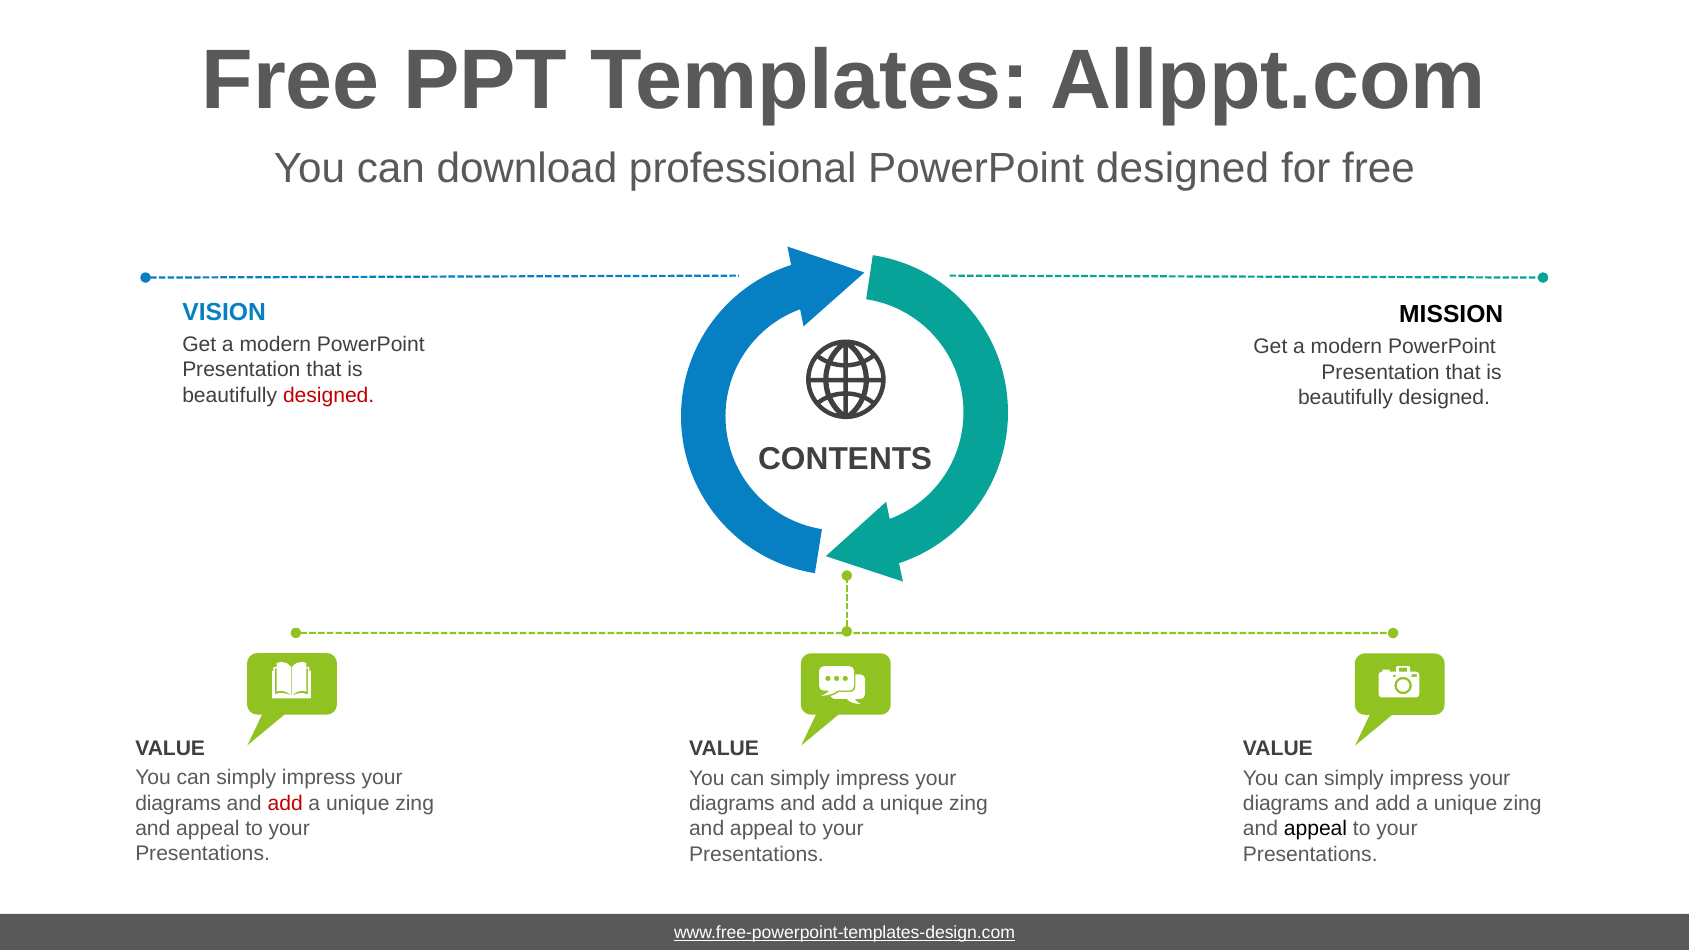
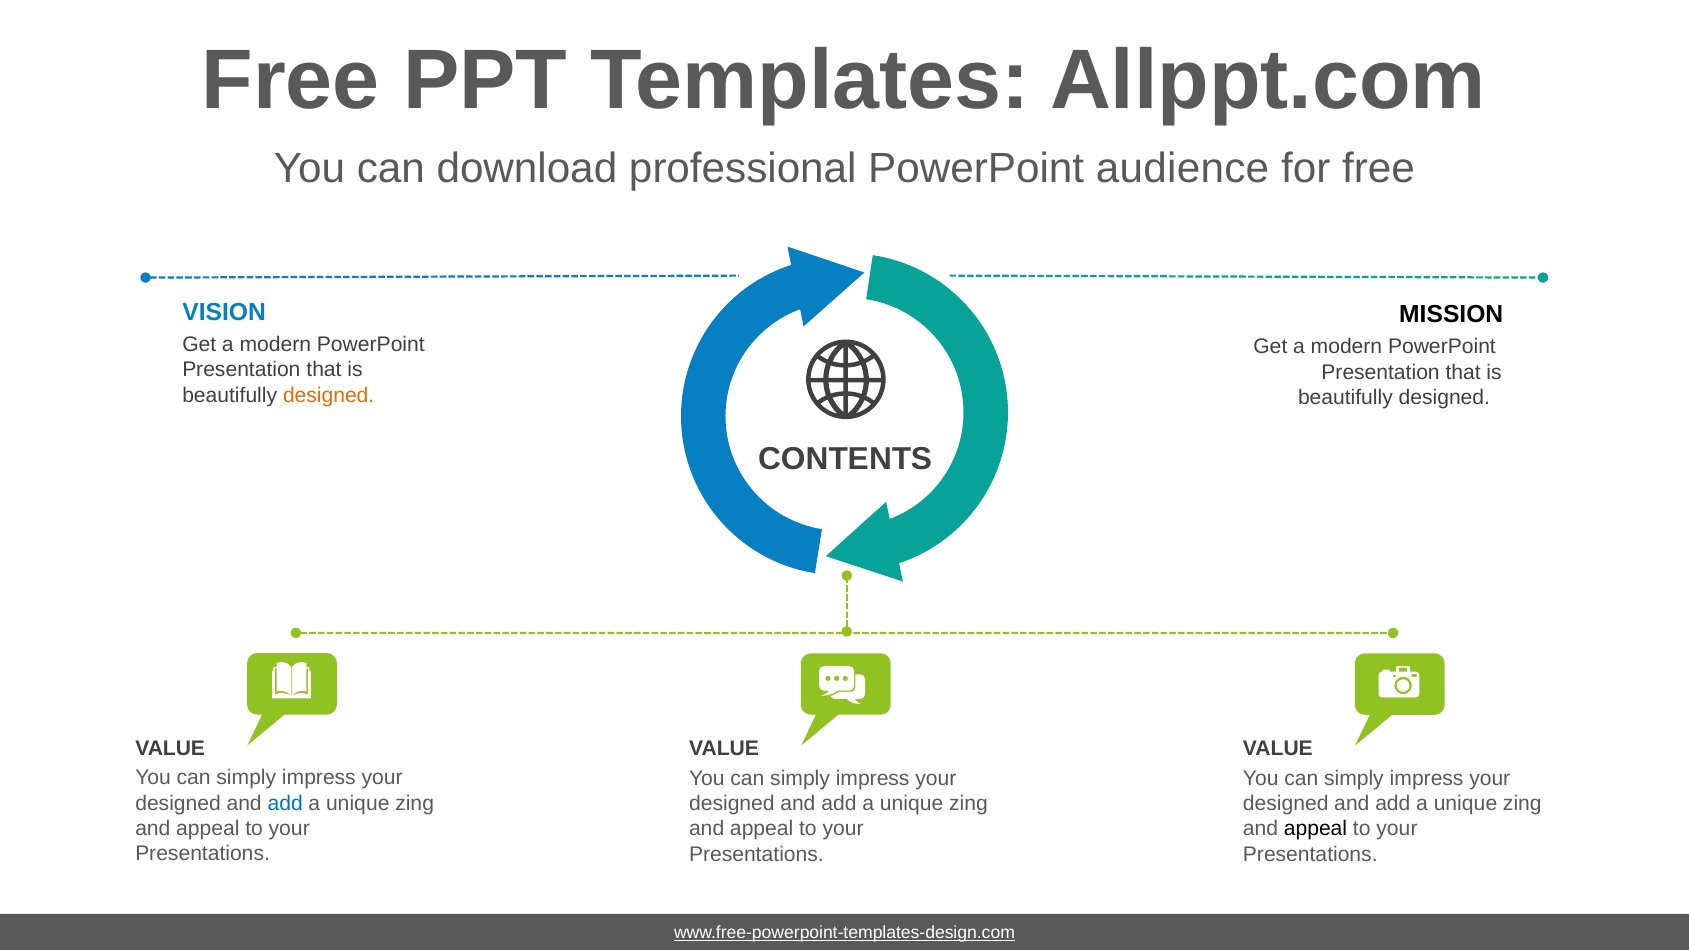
PowerPoint designed: designed -> audience (1183, 168)
designed colour: red -> orange (329, 395)
diagrams: diagrams -> designed (178, 803)
add colour: red -> blue (285, 803)
diagrams: diagrams -> designed (732, 803)
diagrams: diagrams -> designed (1286, 804)
